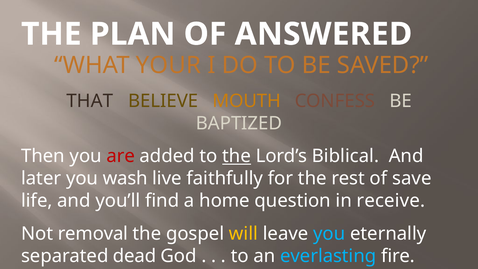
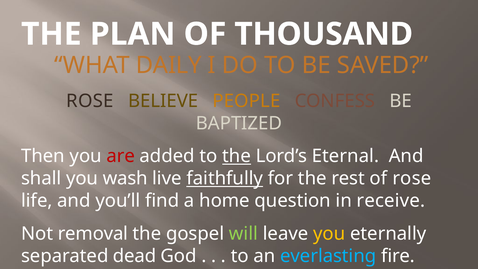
ANSWERED: ANSWERED -> THOUSAND (324, 34)
YOUR: YOUR -> DAILY (169, 65)
THAT: THAT -> ROSE (90, 101)
MOUTH: MOUTH -> PEOPLE (246, 101)
Biblical: Biblical -> Eternal (345, 156)
later: later -> shall (41, 178)
faithfully underline: none -> present (225, 178)
of save: save -> rose (412, 178)
will colour: yellow -> light green (243, 234)
you colour: light blue -> yellow (329, 234)
